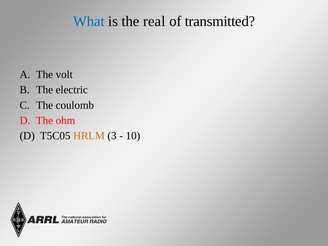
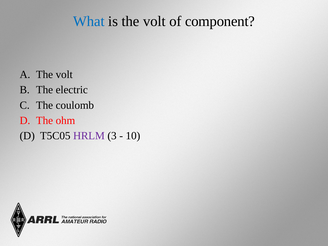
is the real: real -> volt (154, 21)
transmitted: transmitted -> component (220, 21)
HRLM colour: orange -> purple (89, 136)
